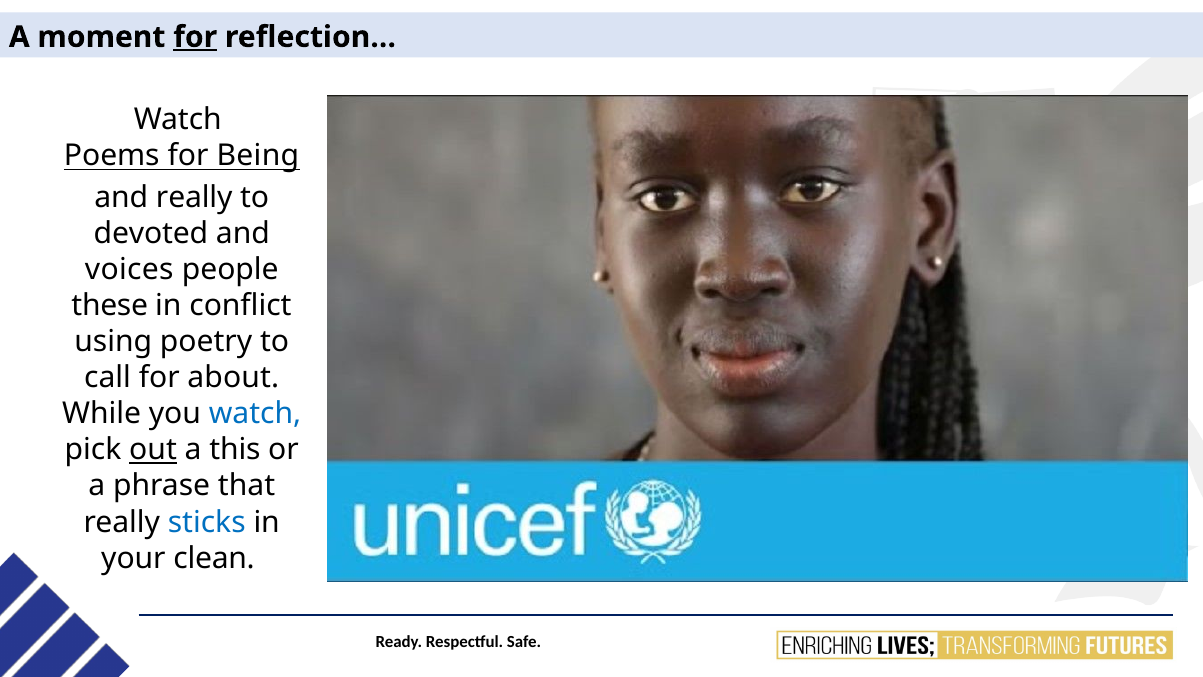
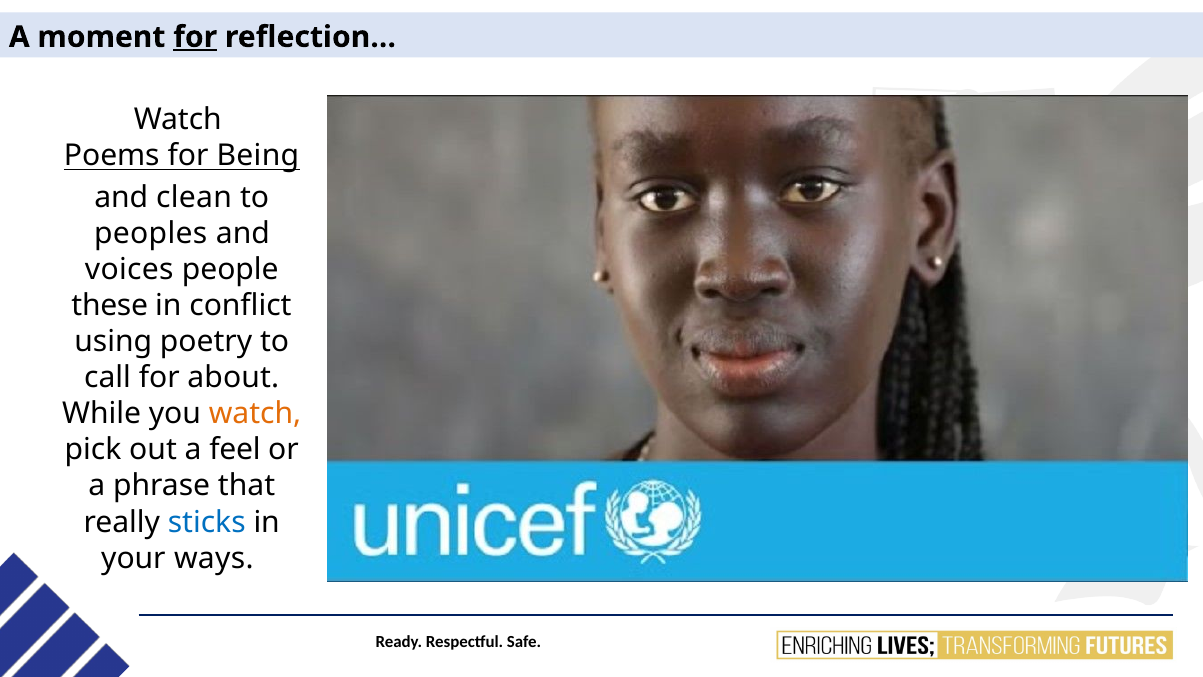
and really: really -> clean (194, 197)
devoted: devoted -> peoples (151, 233)
watch colour: blue -> orange (255, 414)
out underline: present -> none (153, 450)
this: this -> feel (235, 450)
clean: clean -> ways (214, 558)
